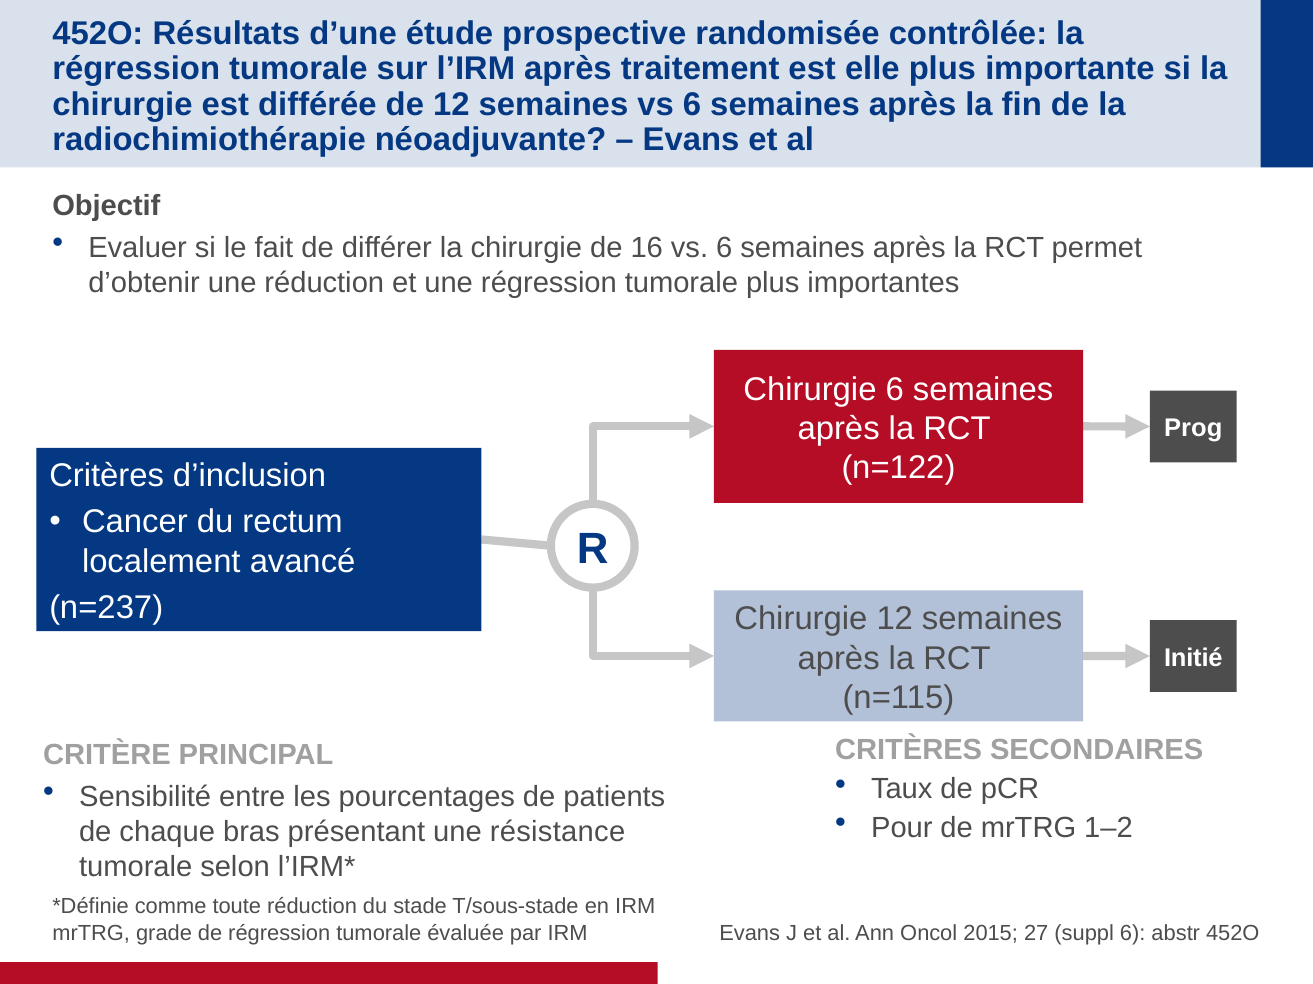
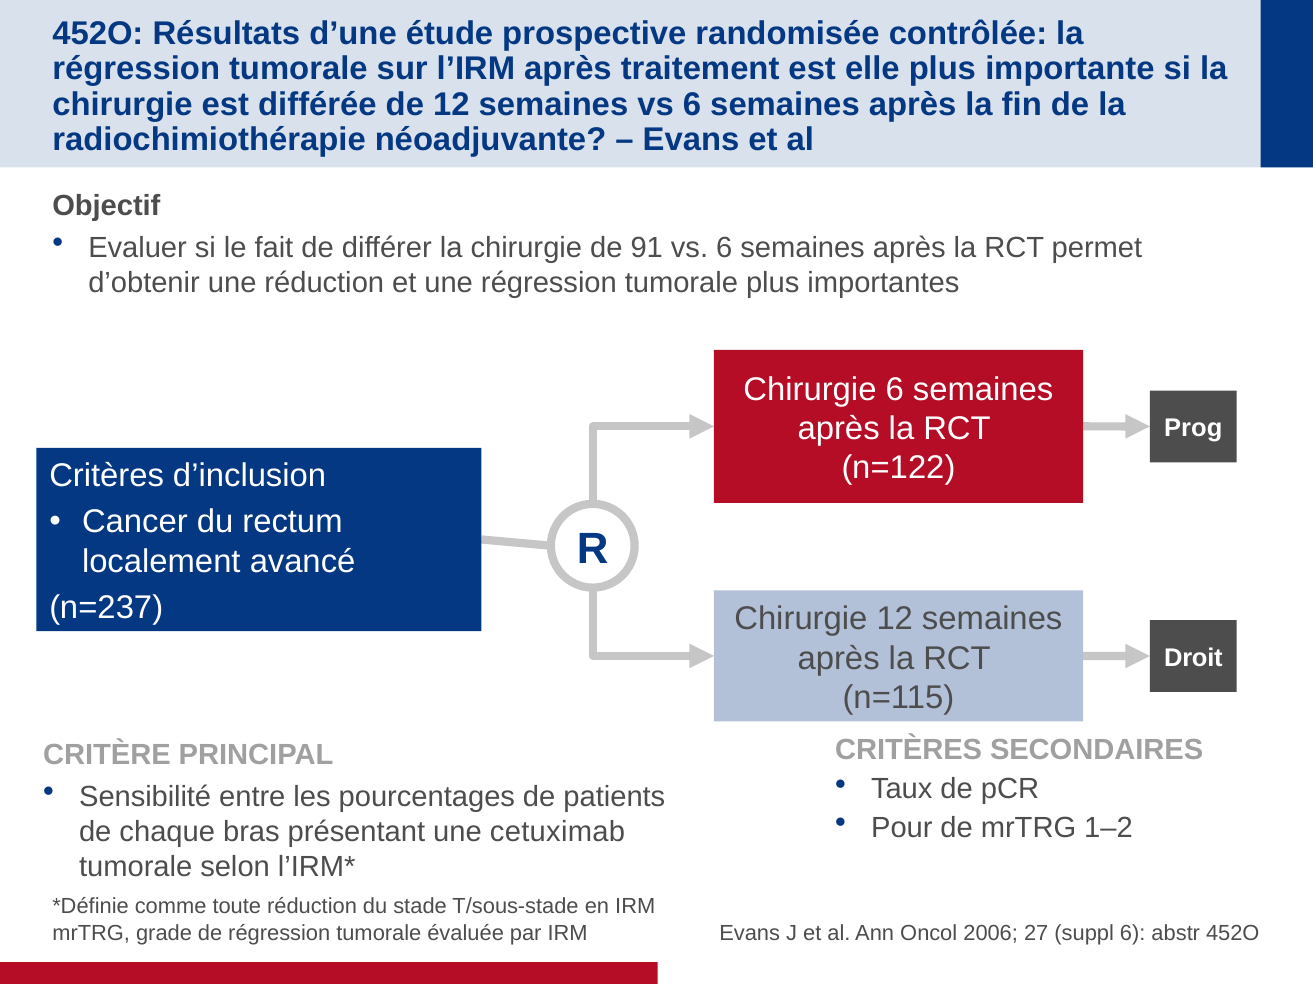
16: 16 -> 91 (647, 248)
Initié: Initié -> Droit (1193, 658)
résistance: résistance -> cetuximab (558, 832)
2015: 2015 -> 2006 (991, 934)
